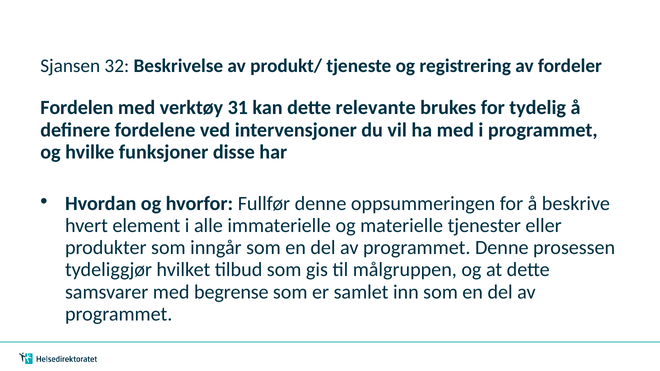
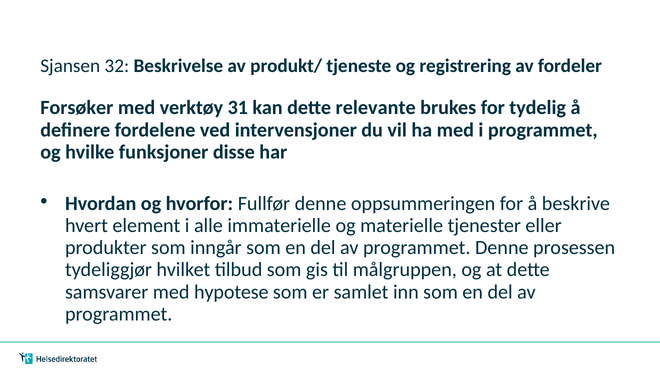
Fordelen: Fordelen -> Forsøker (77, 108)
begrense: begrense -> hypotese (231, 292)
